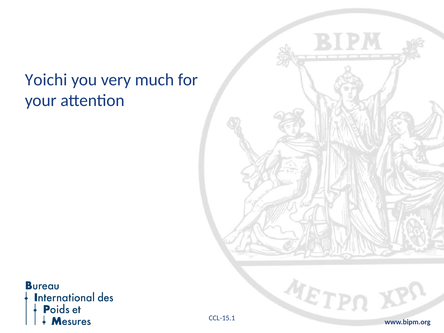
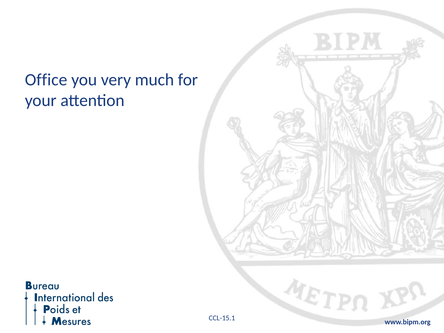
Yoichi: Yoichi -> Office (46, 80)
